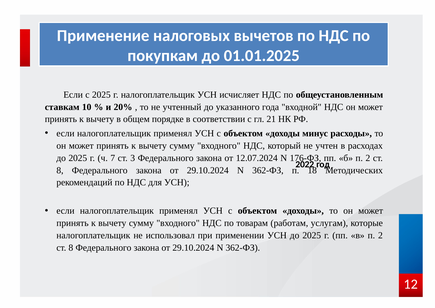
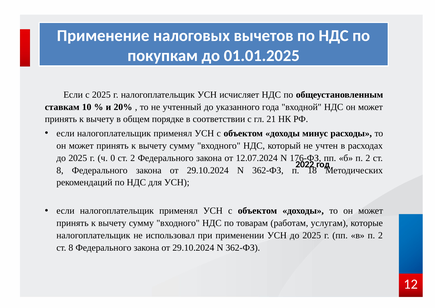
7: 7 -> 0 (113, 158)
ст 3: 3 -> 2 (133, 158)
